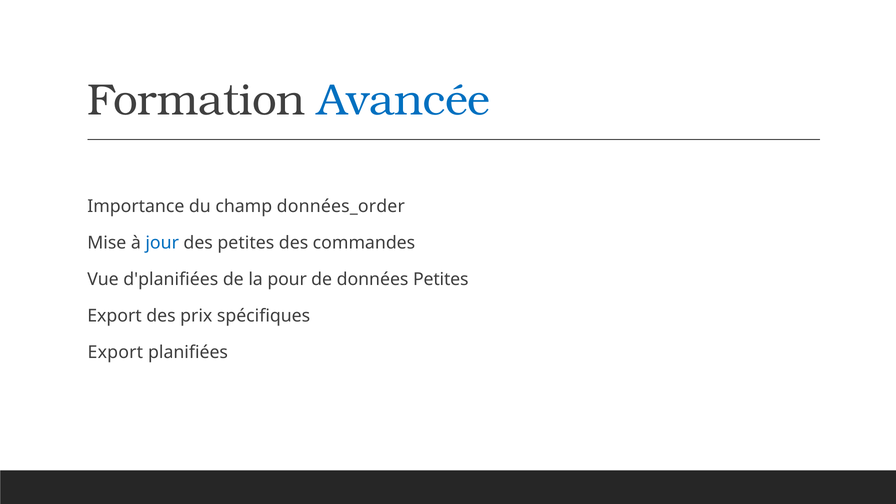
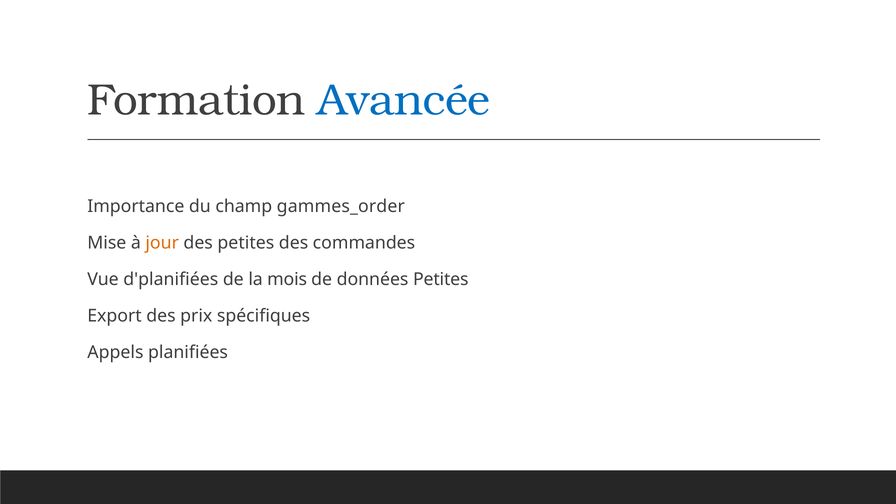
données_order: données_order -> gammes_order (341, 207)
jour colour: blue -> orange (162, 243)
pour: pour -> mois (287, 280)
Export: Export -> Appels (115, 352)
